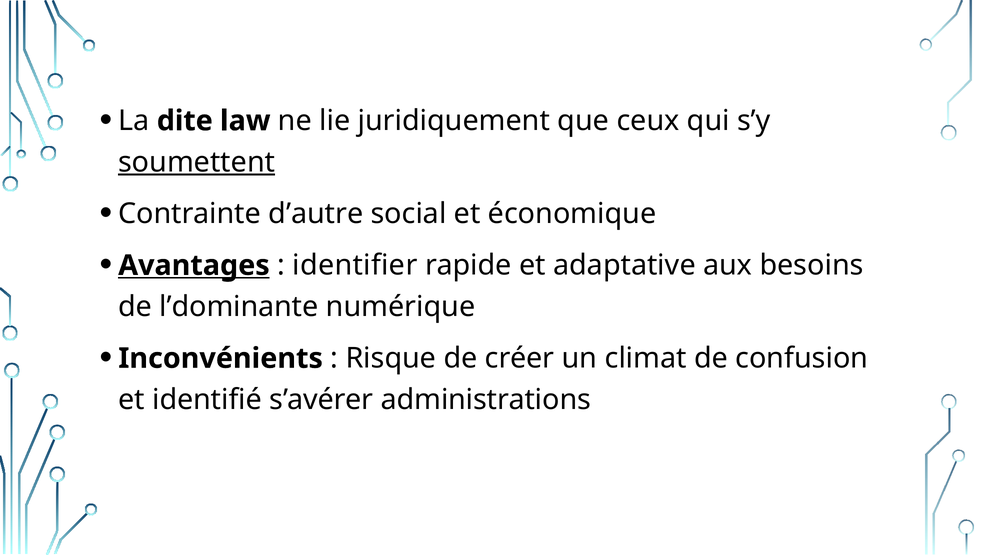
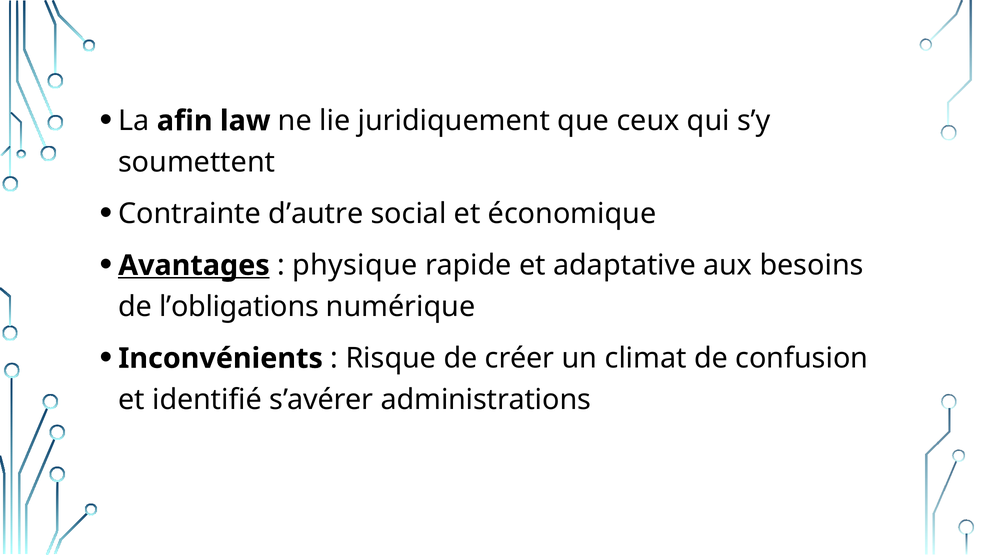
dite: dite -> afin (185, 121)
soumettent underline: present -> none (197, 162)
identifier: identifier -> physique (355, 265)
l’dominante: l’dominante -> l’obligations (239, 307)
